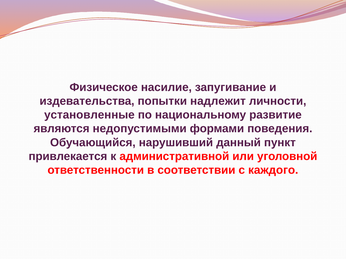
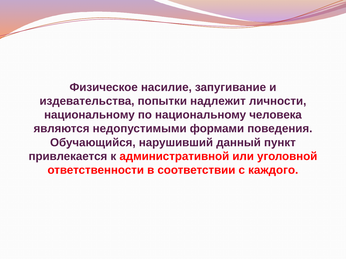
установленные: установленные -> национальному (89, 115)
развитие: развитие -> человека (276, 115)
